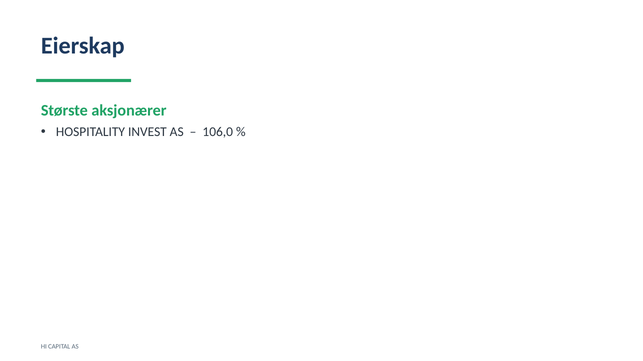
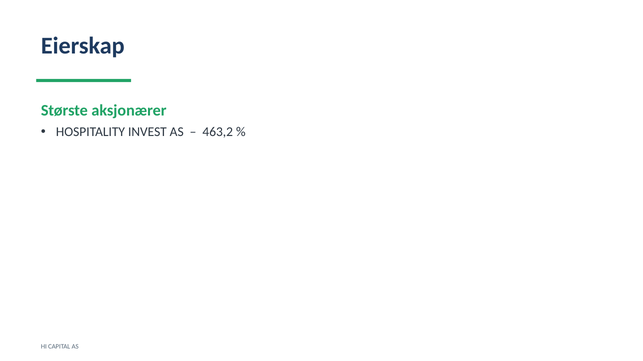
106,0: 106,0 -> 463,2 (218, 132)
